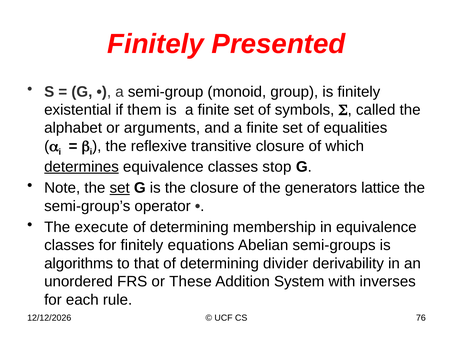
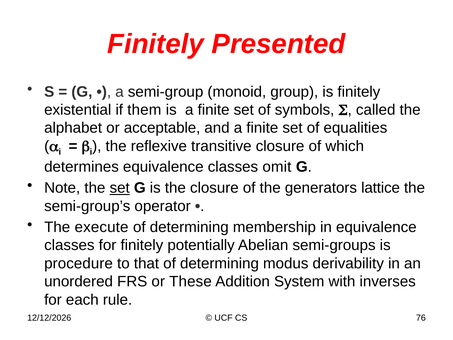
arguments: arguments -> acceptable (162, 128)
determines underline: present -> none (82, 167)
stop: stop -> omit (277, 167)
equations: equations -> potentially (201, 245)
algorithms: algorithms -> procedure (79, 263)
divider: divider -> modus (286, 263)
